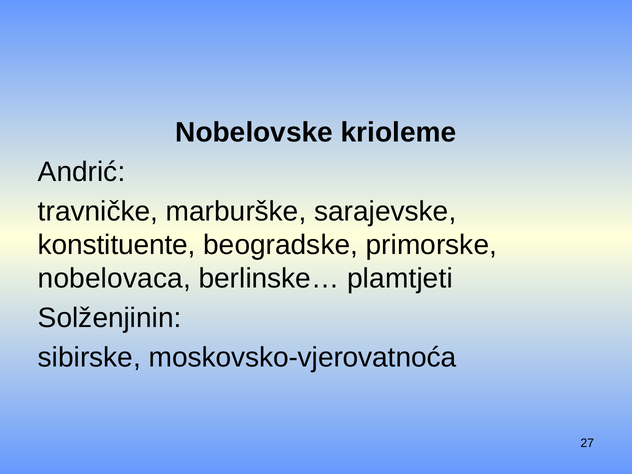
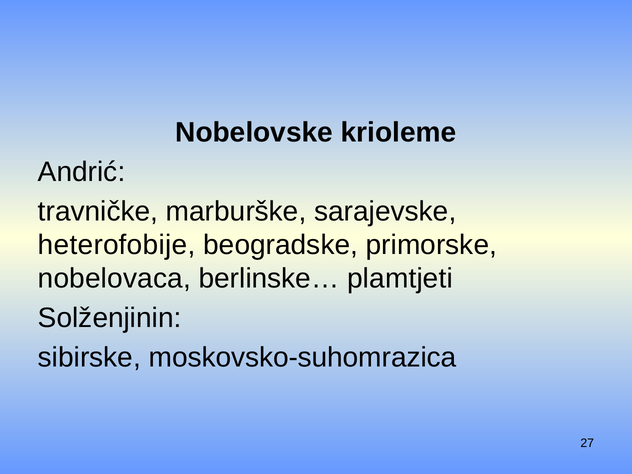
konstituente: konstituente -> heterofobije (117, 245)
moskovsko-vjerovatnoća: moskovsko-vjerovatnoća -> moskovsko-suhomrazica (303, 357)
